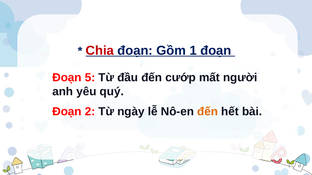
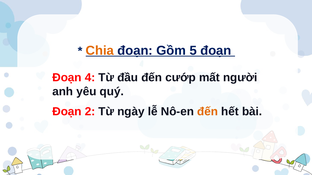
Chia colour: red -> orange (100, 51)
1: 1 -> 5 (193, 51)
5: 5 -> 4 (90, 78)
